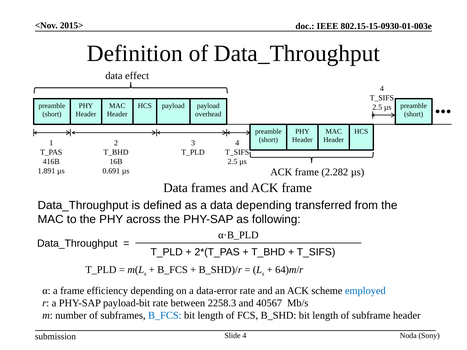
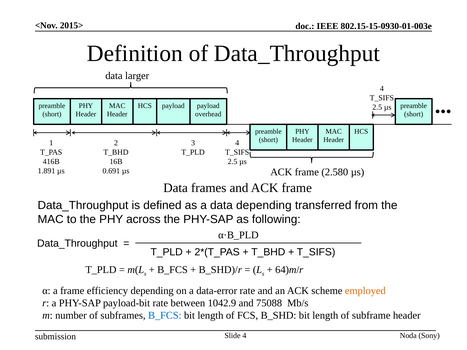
effect: effect -> larger (137, 76)
2.282: 2.282 -> 2.580 (335, 172)
employed colour: blue -> orange (365, 291)
2258.3: 2258.3 -> 1042.9 (222, 303)
40567: 40567 -> 75088 (269, 303)
